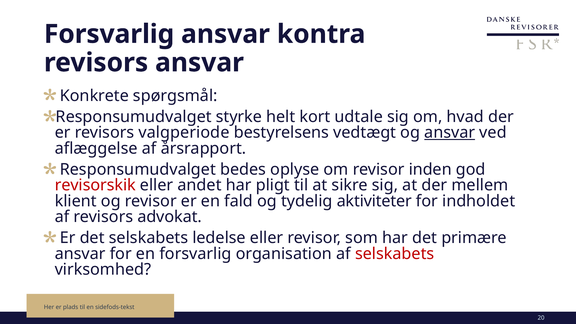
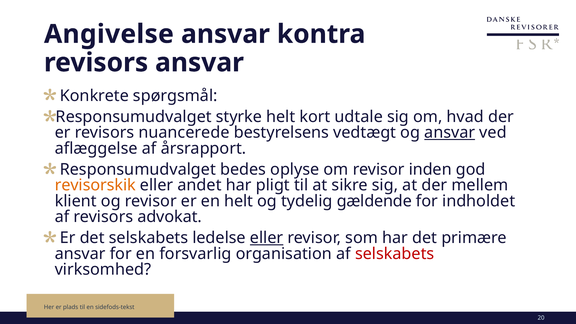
Forsvarlig: Forsvarlig -> Angivelse (109, 34)
valgperiode: valgperiode -> nuancerede (184, 133)
revisorskik colour: red -> orange (95, 185)
en fald: fald -> helt (239, 201)
aktiviteter: aktiviteter -> gældende (374, 201)
eller underline: none -> present (267, 238)
